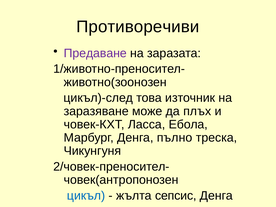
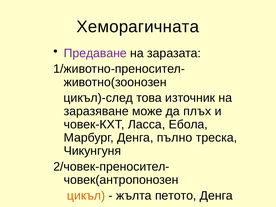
Противоречиви: Противоречиви -> Хеморагичната (138, 27)
цикъл colour: blue -> orange (86, 196)
сепсис: сепсис -> петото (176, 196)
